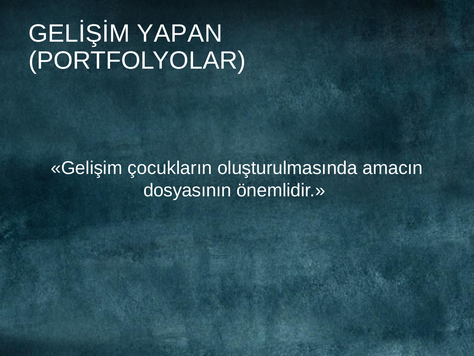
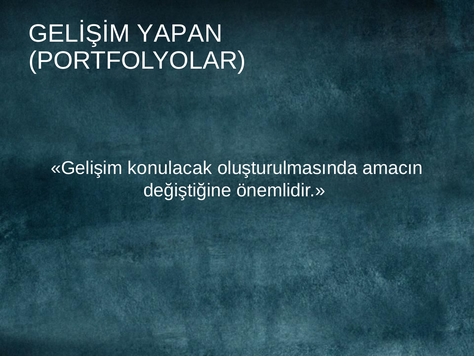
çocukların: çocukların -> konulacak (170, 168)
dosyasının: dosyasının -> değiştiğine (187, 190)
